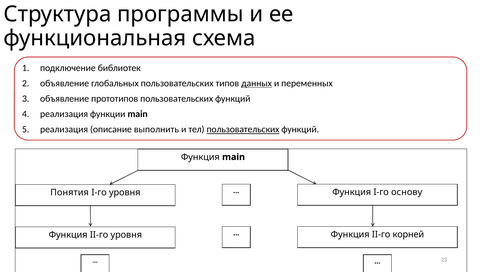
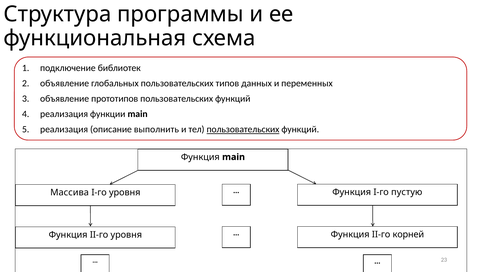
данных underline: present -> none (257, 83)
Понятия: Понятия -> Массива (70, 193)
основу: основу -> пустую (407, 192)
